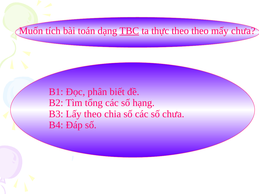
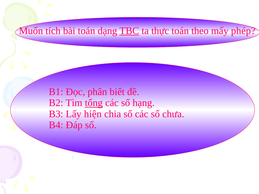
thực theo: theo -> toán (180, 31)
mấy chưa: chưa -> phép (243, 31)
tổng underline: none -> present (94, 103)
Lấy theo: theo -> hiện (93, 114)
